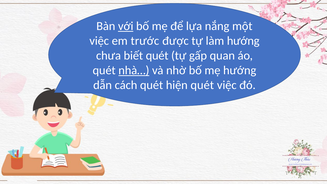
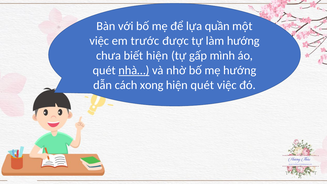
với underline: present -> none (126, 26)
nắng: nắng -> quần (217, 26)
biết quét: quét -> hiện (157, 56)
quan: quan -> mình (222, 56)
cách quét: quét -> xong (152, 85)
